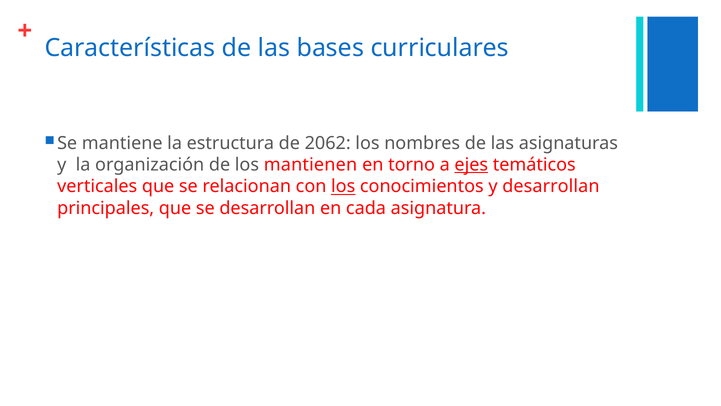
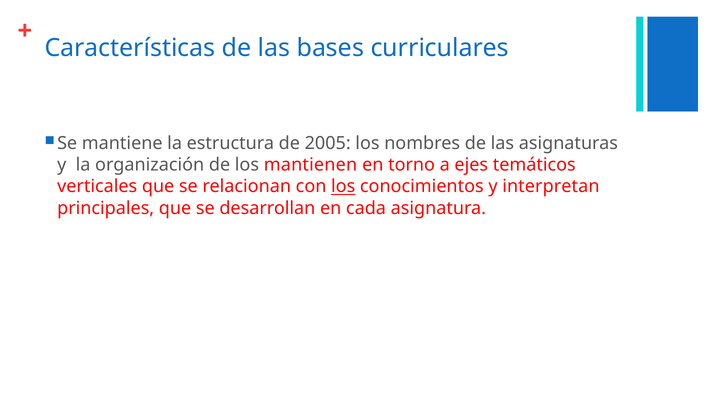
2062: 2062 -> 2005 (328, 143)
ejes underline: present -> none (471, 165)
y desarrollan: desarrollan -> interpretan (551, 186)
